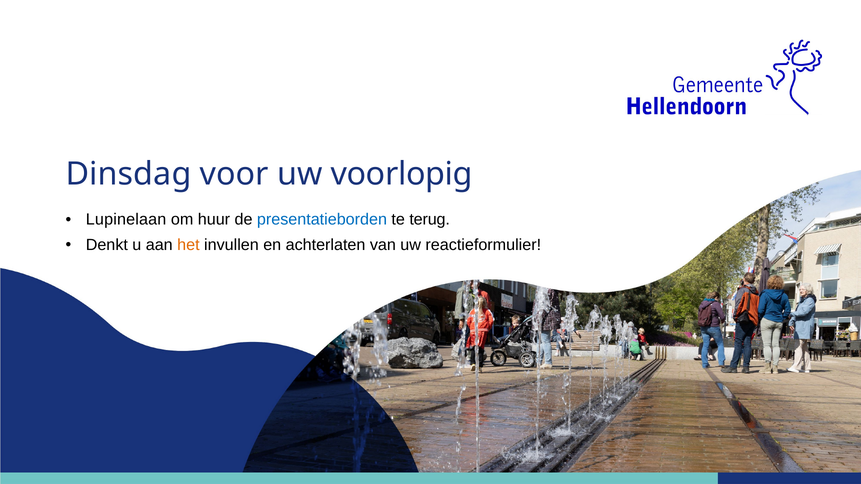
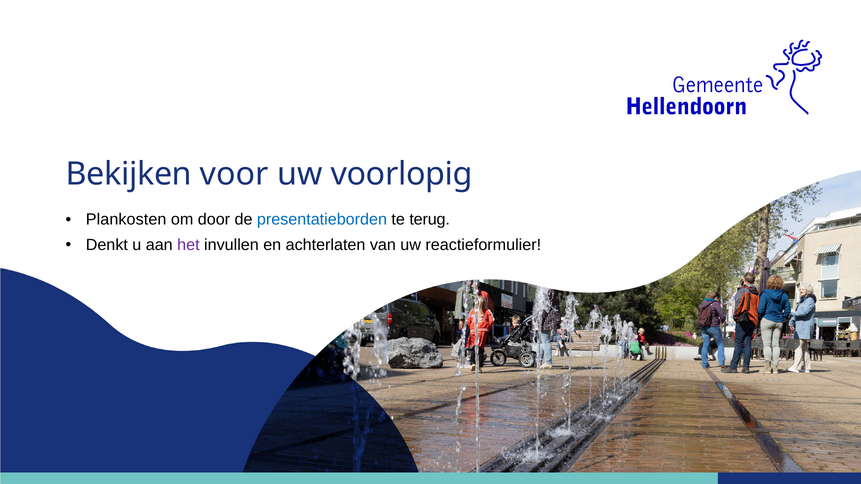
Dinsdag: Dinsdag -> Bekijken (129, 174)
Lupinelaan: Lupinelaan -> Plankosten (126, 220)
huur: huur -> door (214, 220)
het colour: orange -> purple (188, 245)
